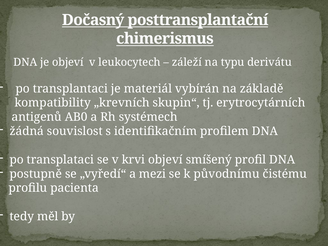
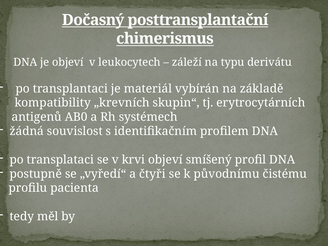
mezi: mezi -> čtyři (152, 174)
